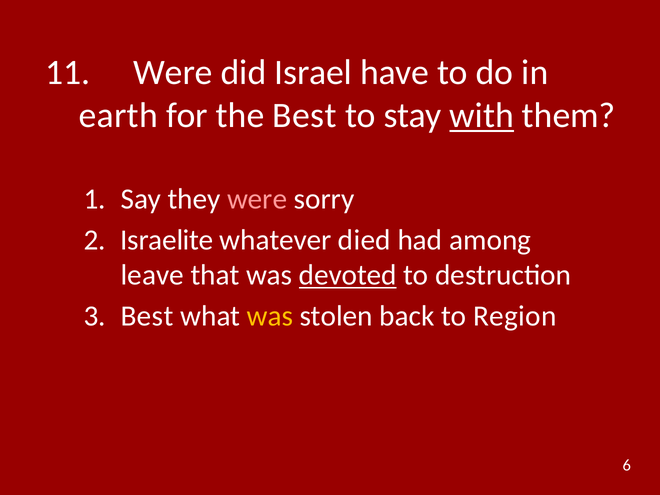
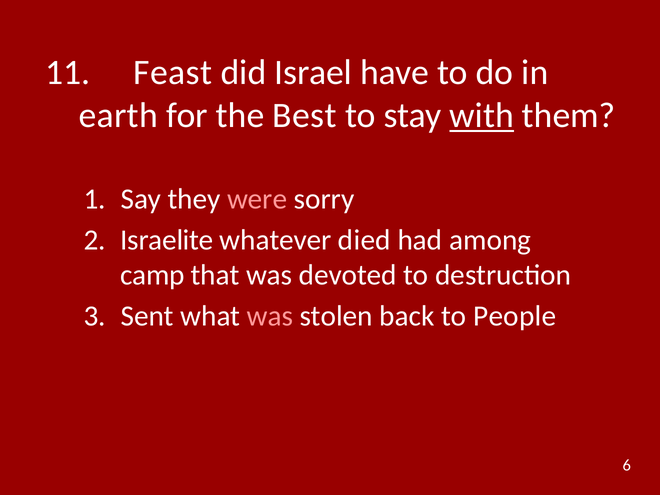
11 Were: Were -> Feast (173, 73)
leave: leave -> camp (152, 275)
devoted underline: present -> none (348, 275)
Best: Best -> Sent (147, 316)
was colour: yellow -> pink (270, 316)
Region: Region -> People (515, 316)
